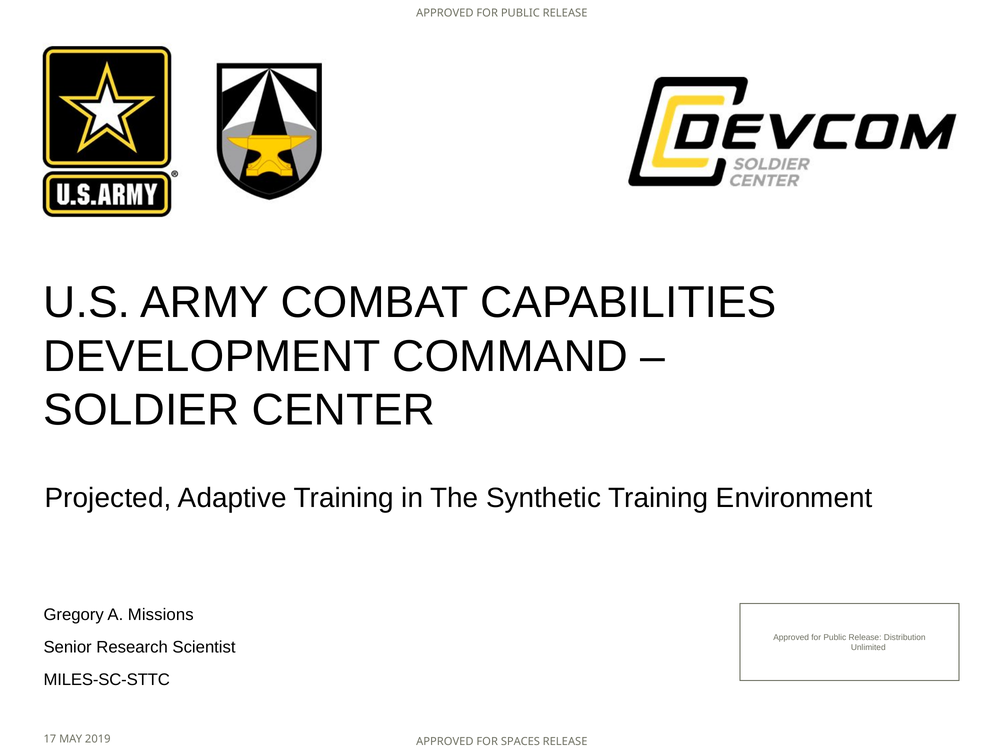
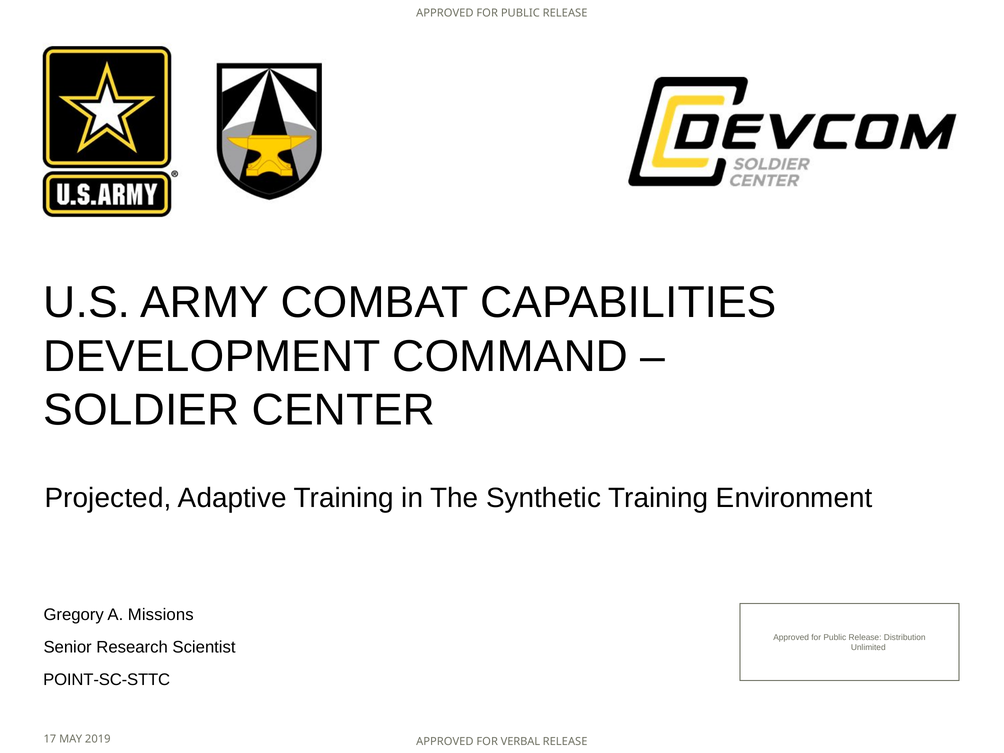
MILES-SC-STTC: MILES-SC-STTC -> POINT-SC-STTC (107, 680)
SPACES: SPACES -> VERBAL (520, 742)
